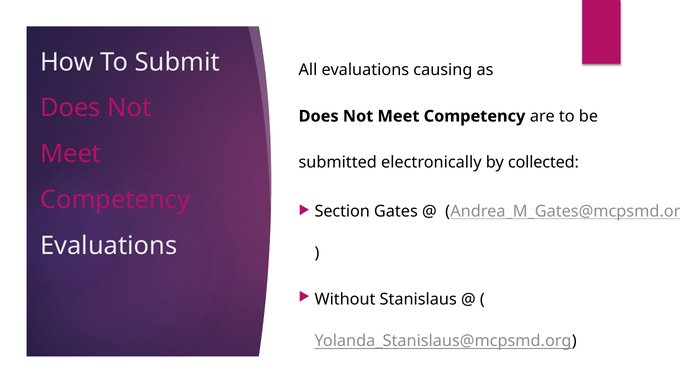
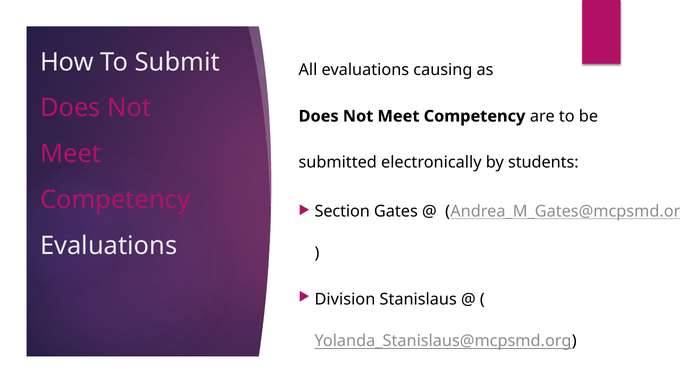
collected: collected -> students (543, 162)
Without: Without -> Division (345, 299)
